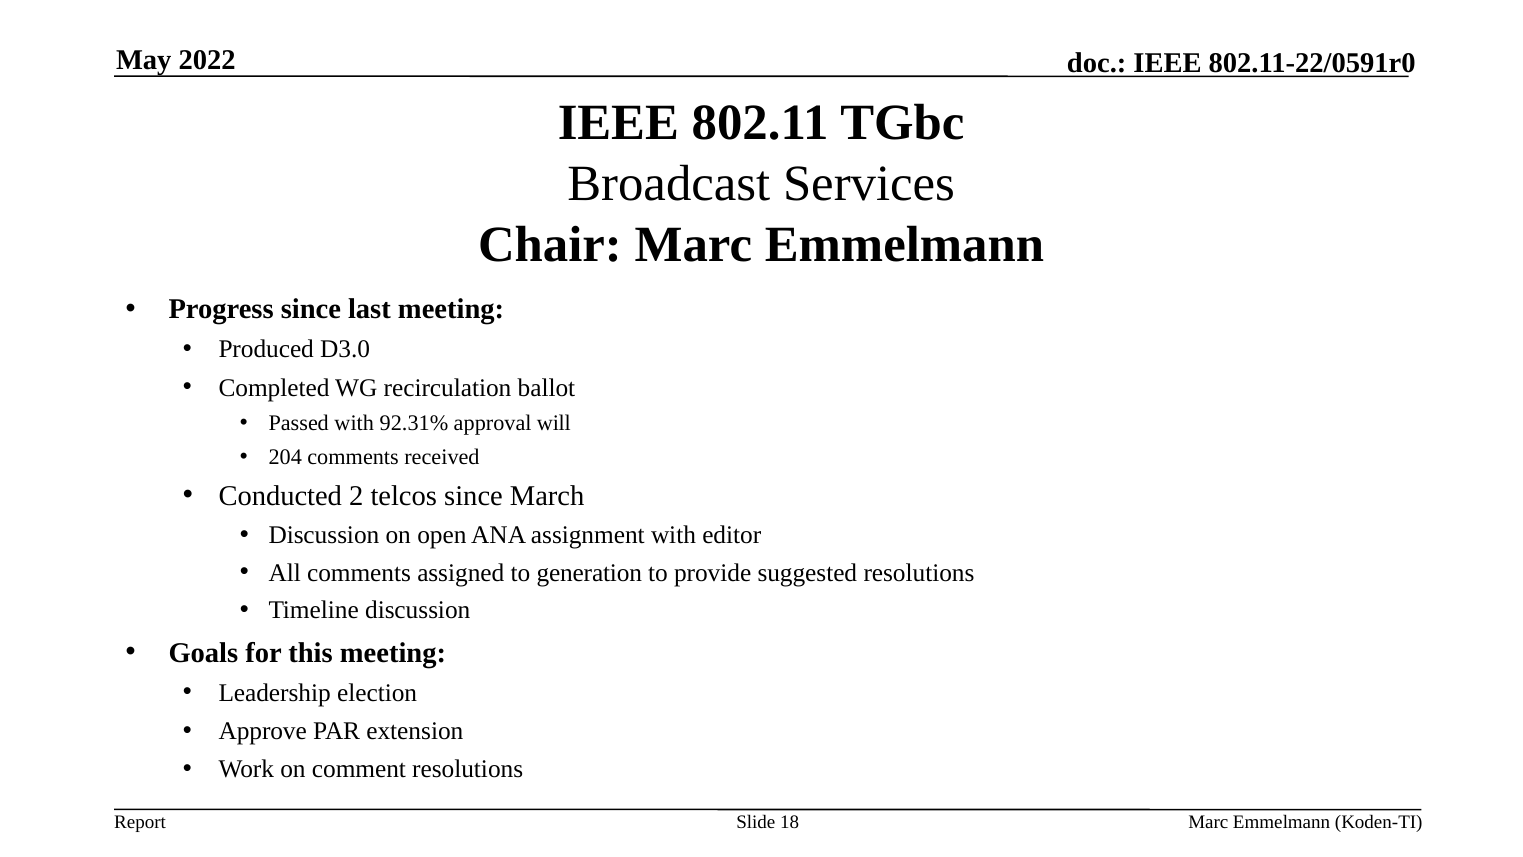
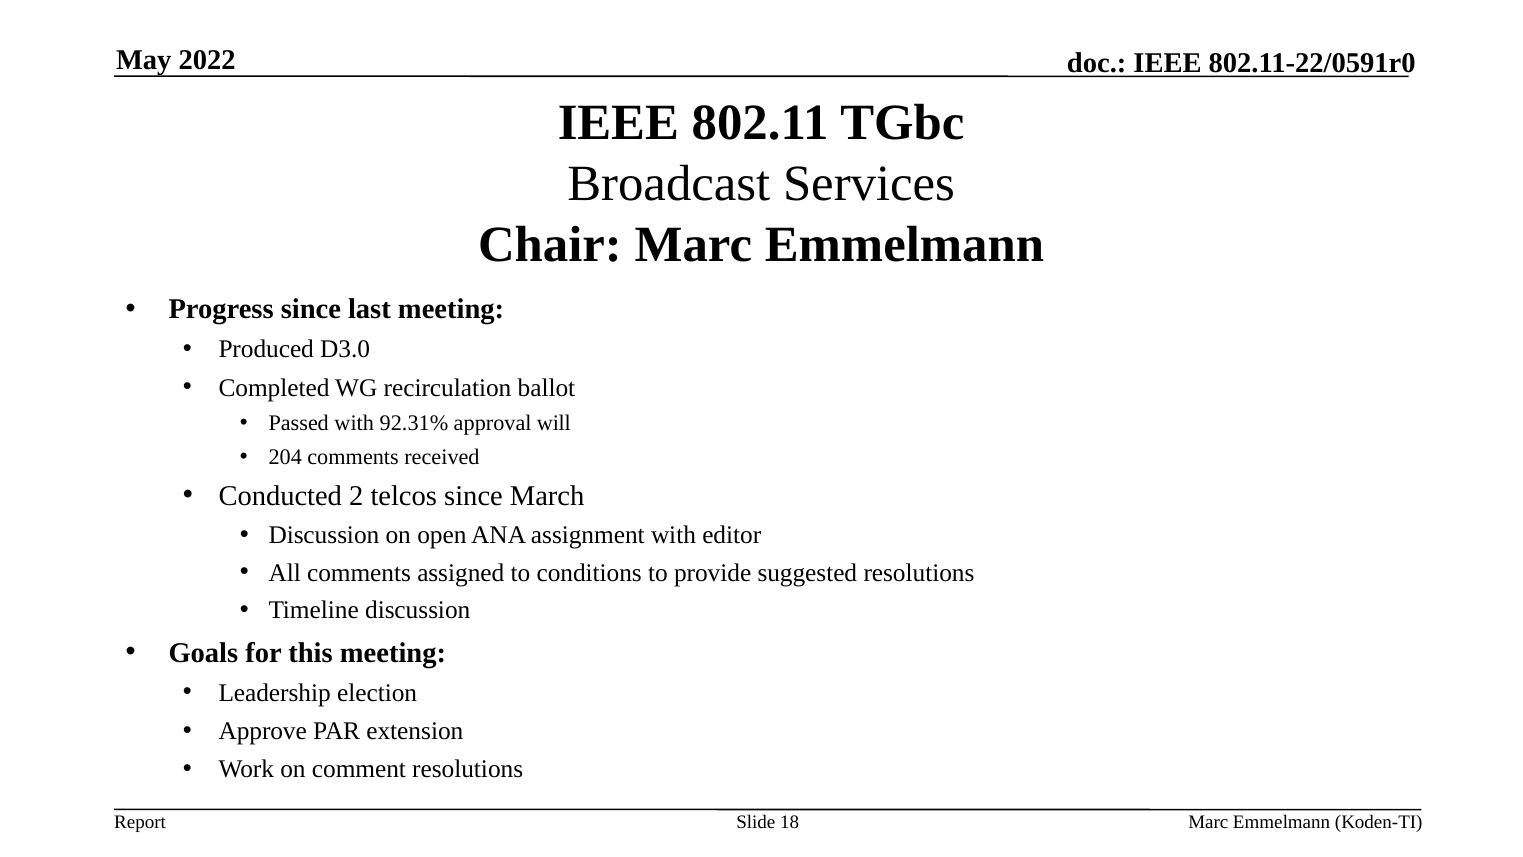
generation: generation -> conditions (589, 573)
